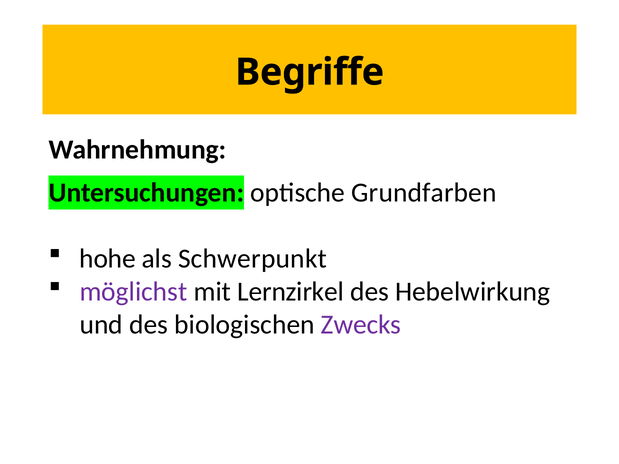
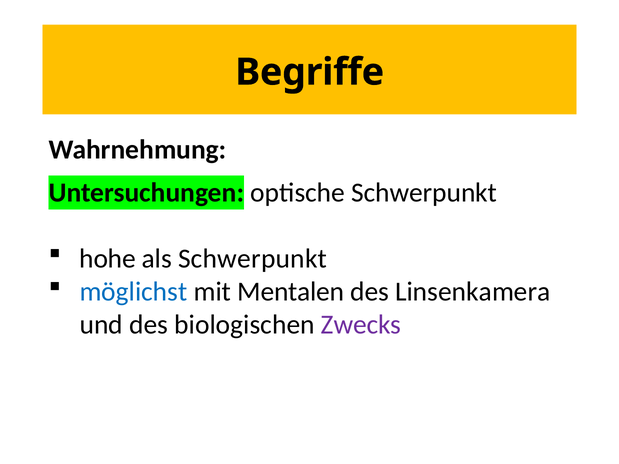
optische Grundfarben: Grundfarben -> Schwerpunkt (424, 193)
möglichst colour: purple -> blue (133, 292)
Lernzirkel: Lernzirkel -> Mentalen (291, 292)
Hebelwirkung: Hebelwirkung -> Linsenkamera (473, 292)
